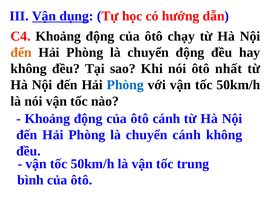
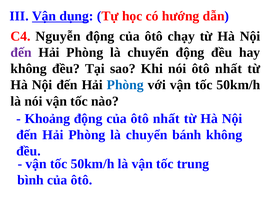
C4 Khoảng: Khoảng -> Nguyễn (58, 36)
đến colour: orange -> purple (21, 52)
của ôtô cánh: cánh -> nhất (166, 119)
chuyển cánh: cánh -> bánh (187, 135)
